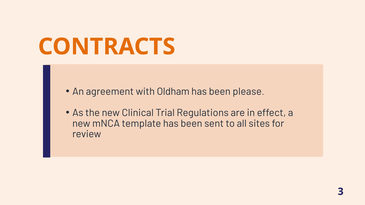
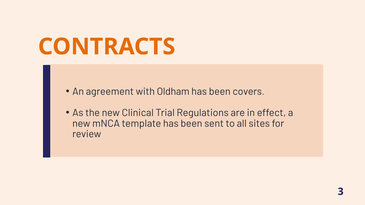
please: please -> covers (247, 92)
